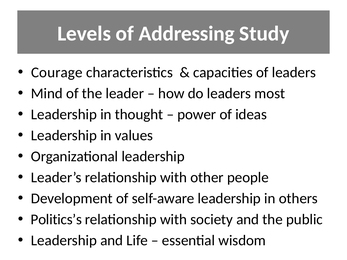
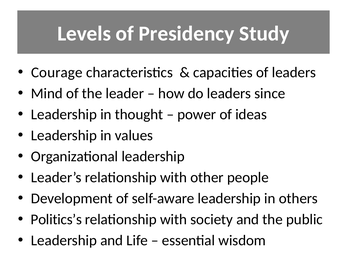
Addressing: Addressing -> Presidency (187, 34)
most: most -> since (270, 93)
